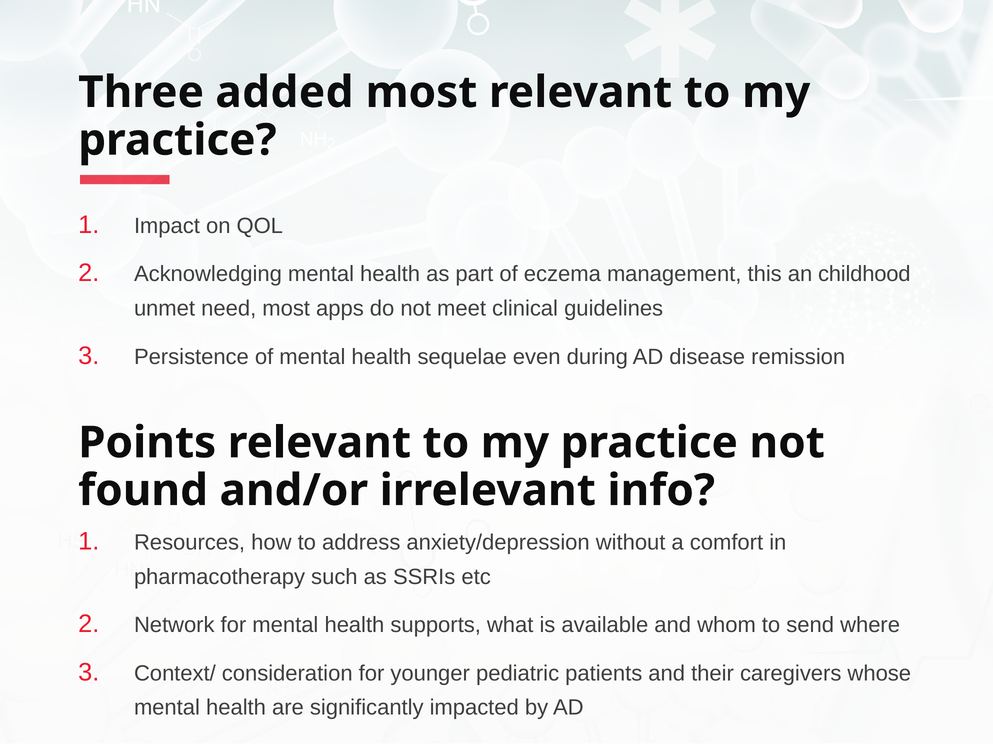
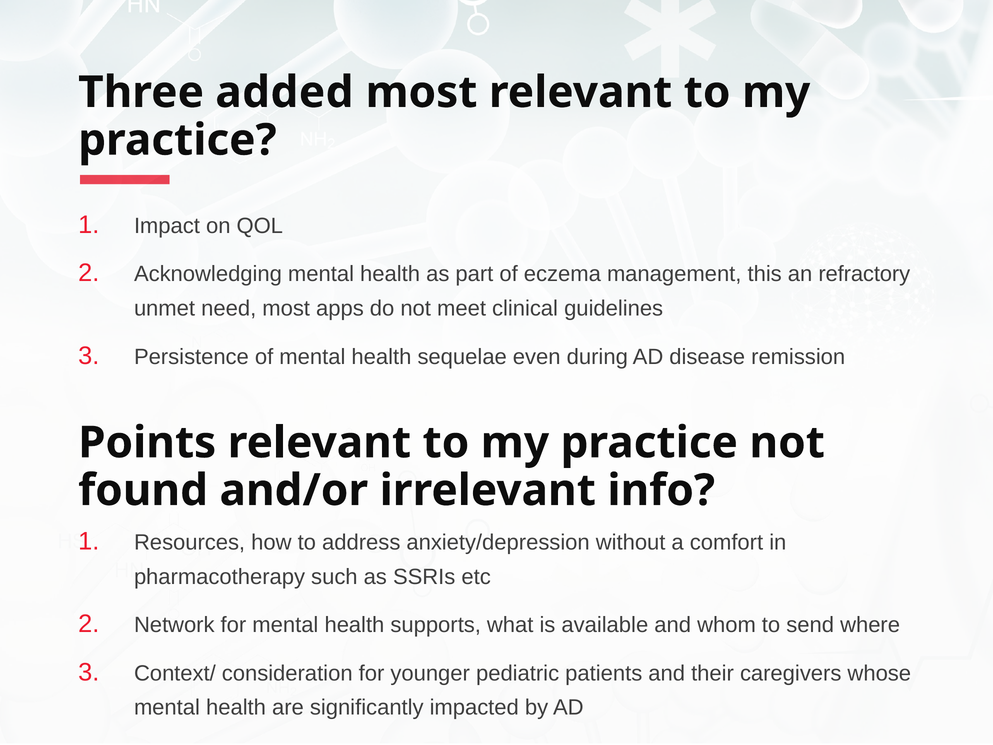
childhood: childhood -> refractory (864, 274)
